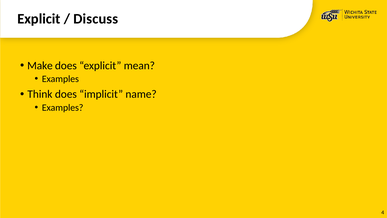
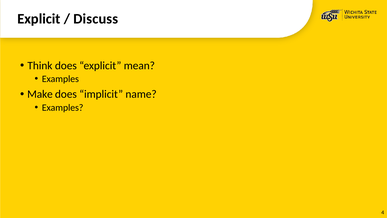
Make: Make -> Think (40, 65)
Think: Think -> Make (40, 94)
